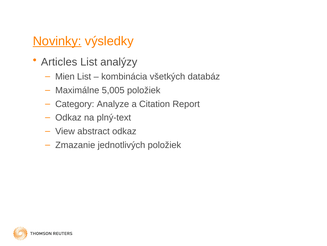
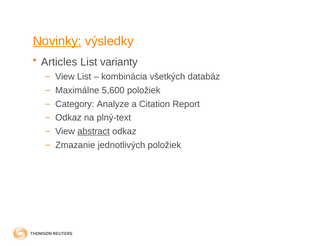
analýzy: analýzy -> varianty (119, 62)
Mien: Mien -> View (65, 76)
5,005: 5,005 -> 5,600 (113, 90)
abstract underline: none -> present (94, 131)
